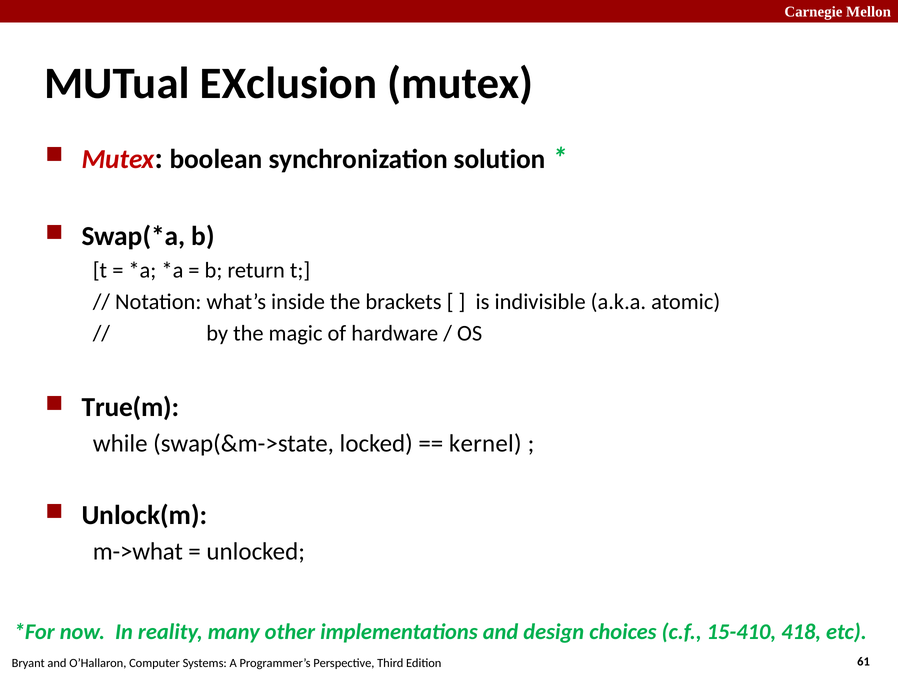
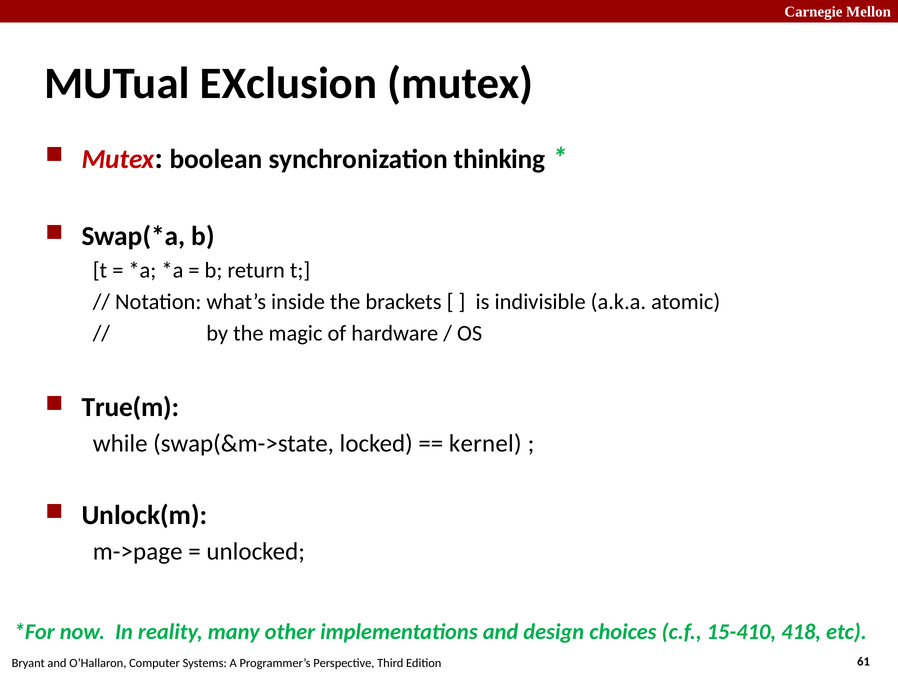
solution: solution -> thinking (500, 159)
m->what: m->what -> m->page (138, 552)
